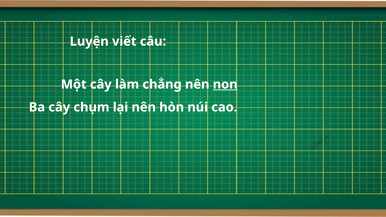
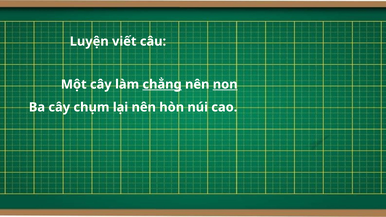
chẳng underline: none -> present (162, 84)
